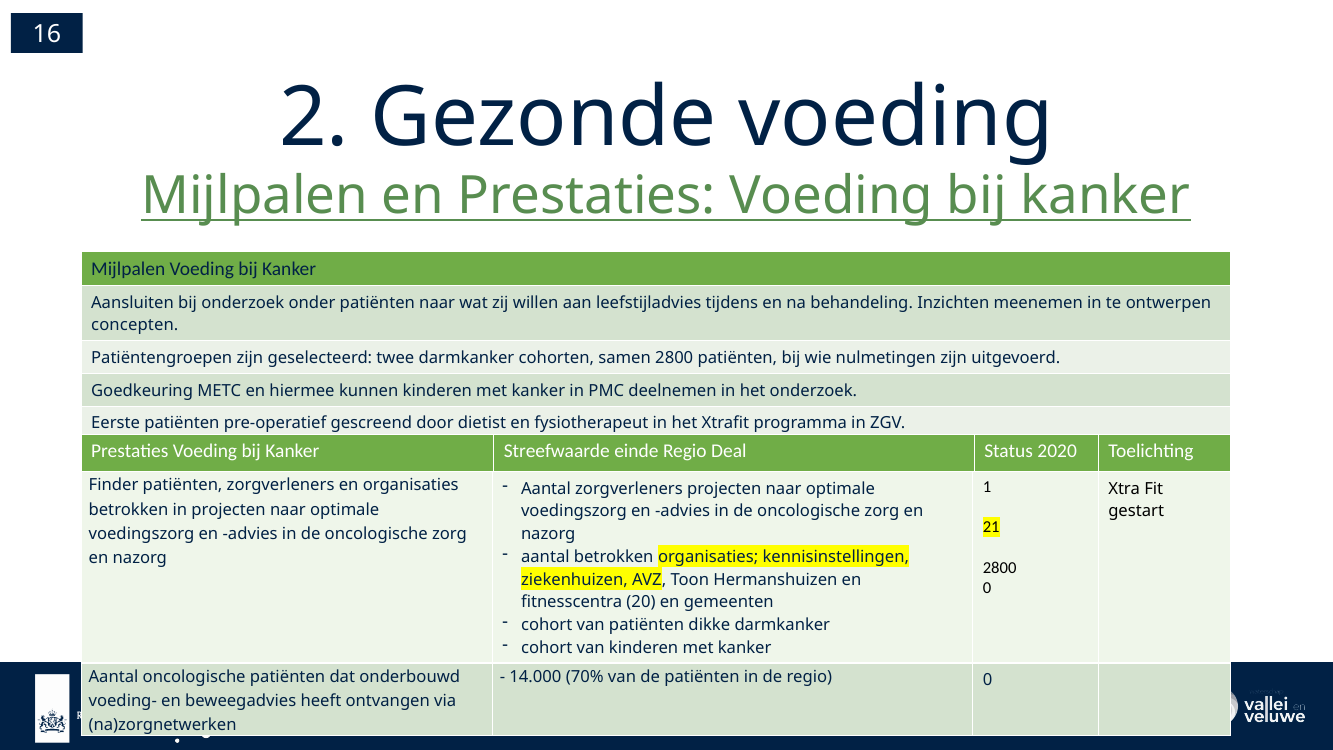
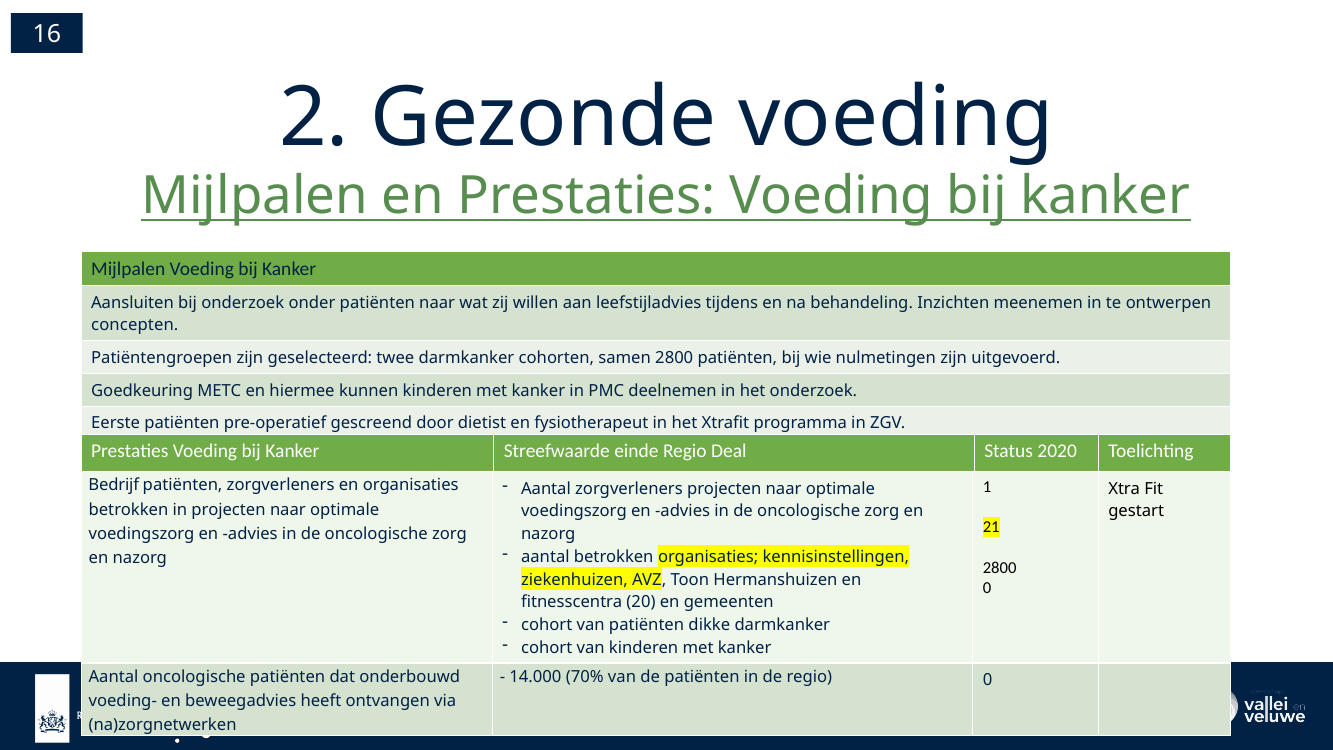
Finder: Finder -> Bedrijf (114, 485)
